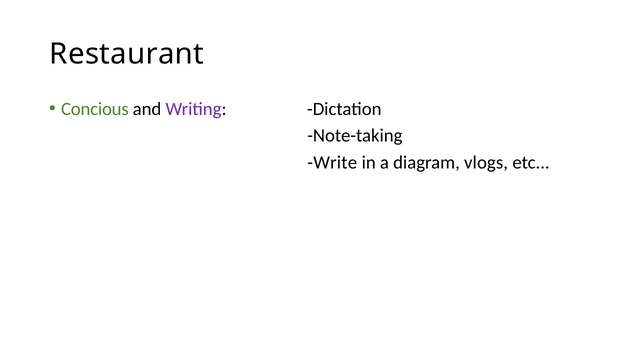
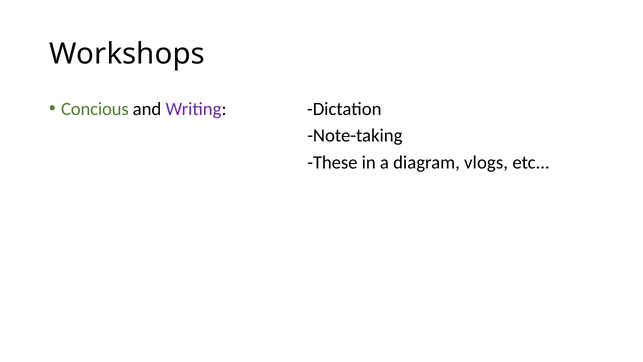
Restaurant: Restaurant -> Workshops (127, 54)
Write: Write -> These (332, 163)
